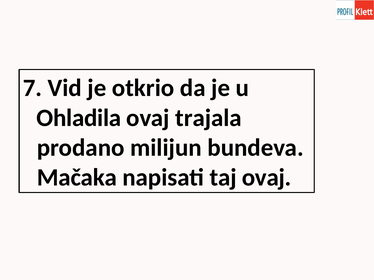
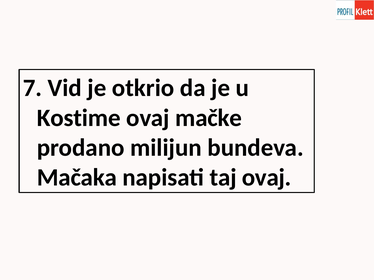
Ohladila: Ohladila -> Kostime (79, 118)
trajala: trajala -> mačke (209, 118)
